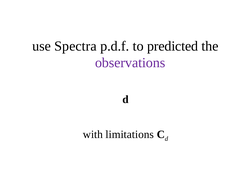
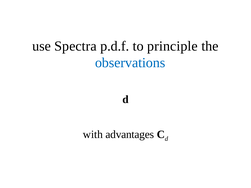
predicted: predicted -> principle (172, 46)
observations colour: purple -> blue (130, 63)
limitations: limitations -> advantages (130, 135)
